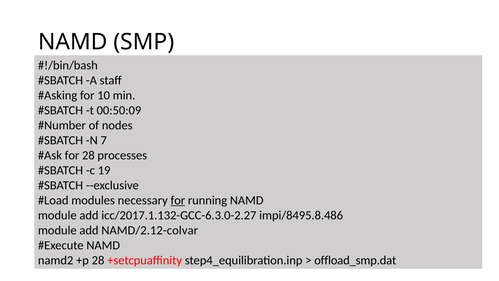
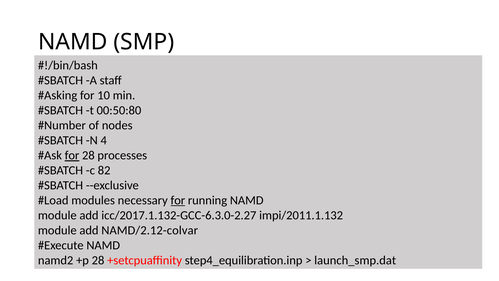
00:50:09: 00:50:09 -> 00:50:80 (119, 110)
7: 7 -> 4 (104, 140)
for underline: none -> present (72, 155)
19: 19 -> 82 (104, 170)
impi/8495.8.486: impi/8495.8.486 -> impi/2011.1.132 (301, 215)
offload_smp.dat: offload_smp.dat -> launch_smp.dat (355, 260)
